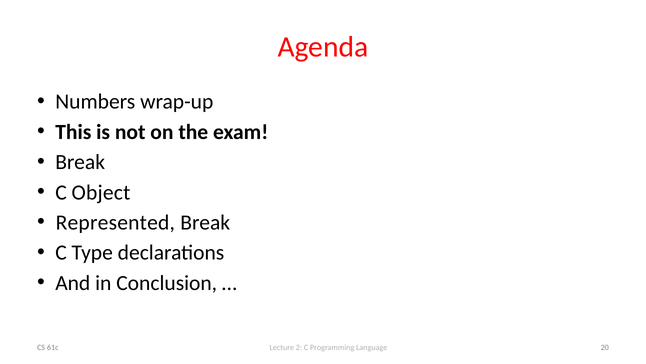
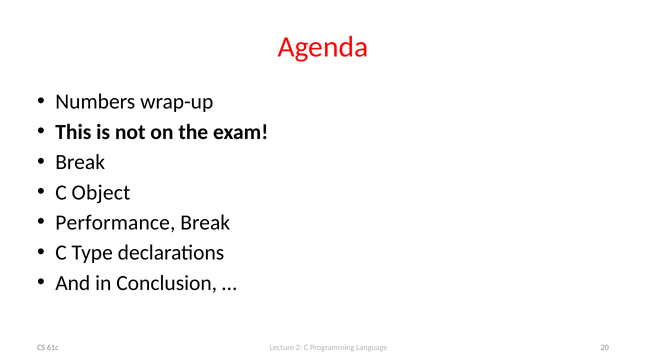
Represented: Represented -> Performance (115, 222)
